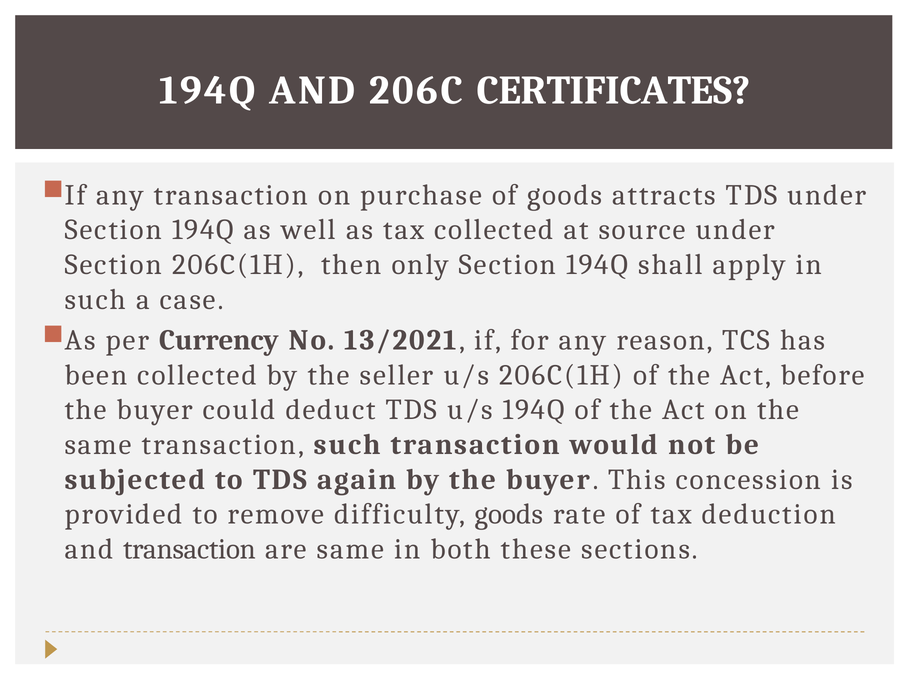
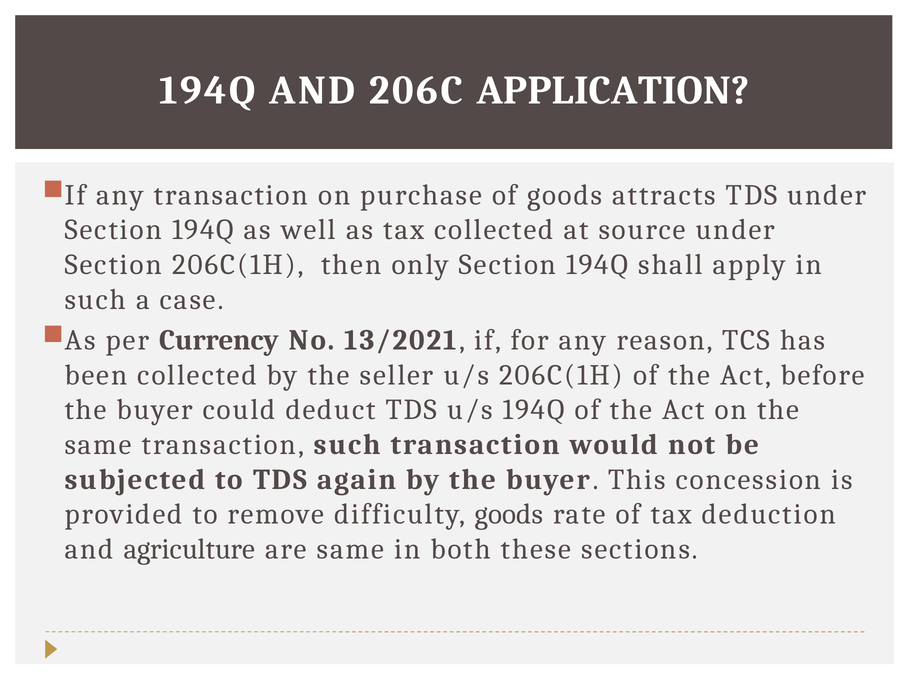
CERTIFICATES: CERTIFICATES -> APPLICATION (613, 91)
and transaction: transaction -> agriculture (189, 550)
